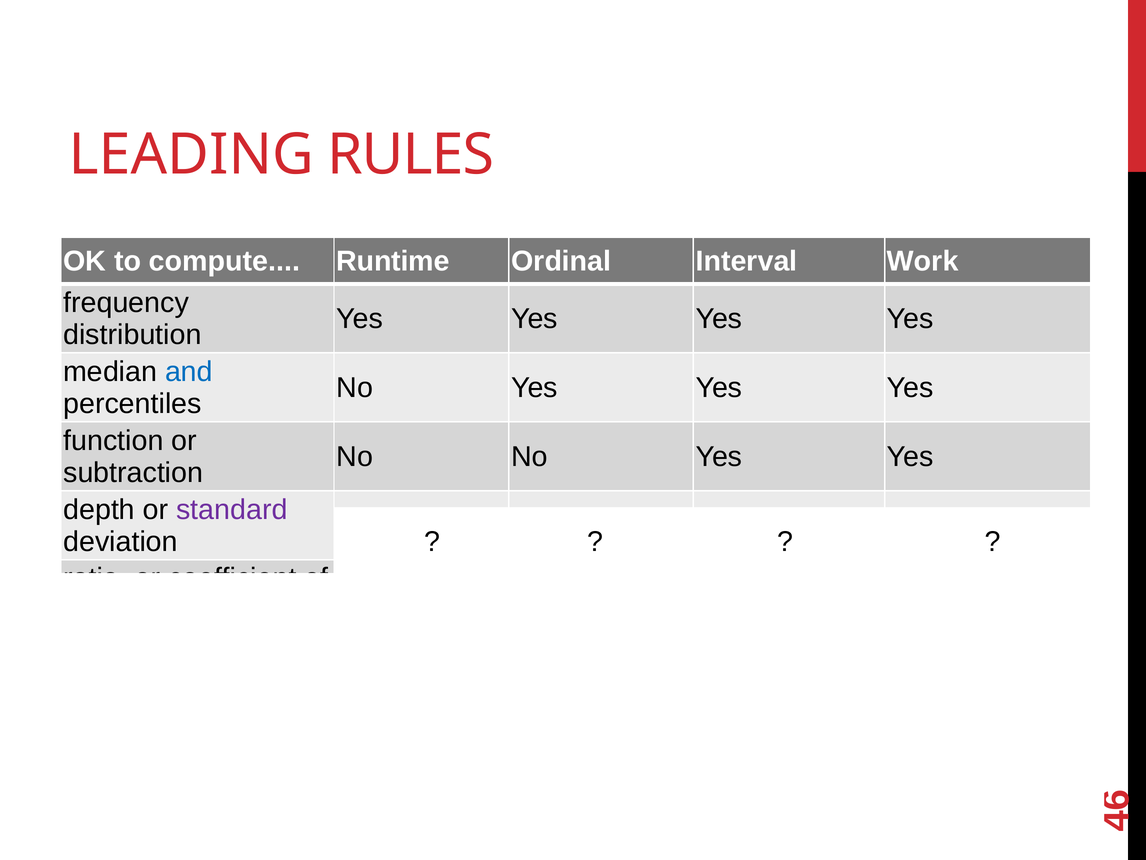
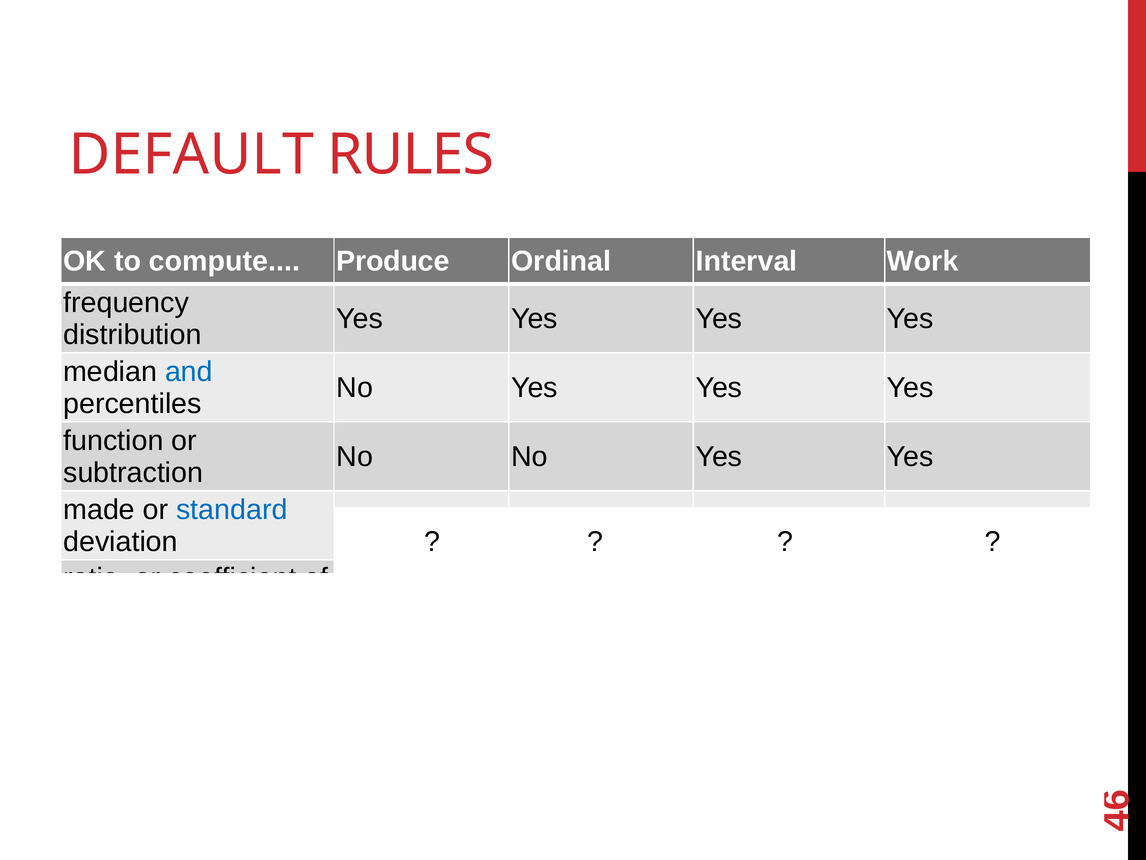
LEADING: LEADING -> DEFAULT (191, 155)
Runtime: Runtime -> Produce (393, 261)
depth: depth -> made (99, 509)
standard colour: purple -> blue (232, 509)
